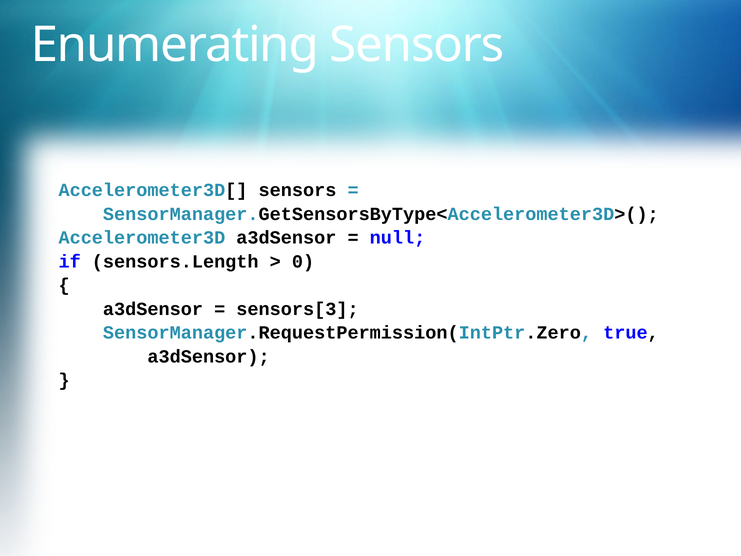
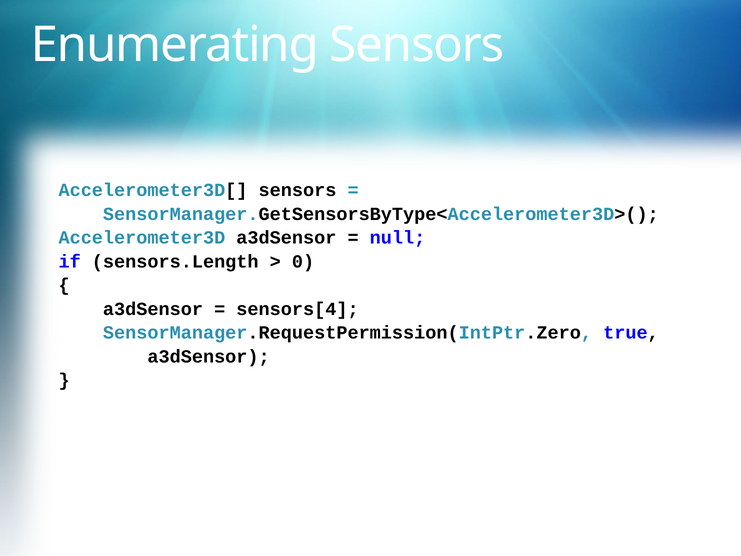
sensors[3: sensors[3 -> sensors[4 (297, 309)
